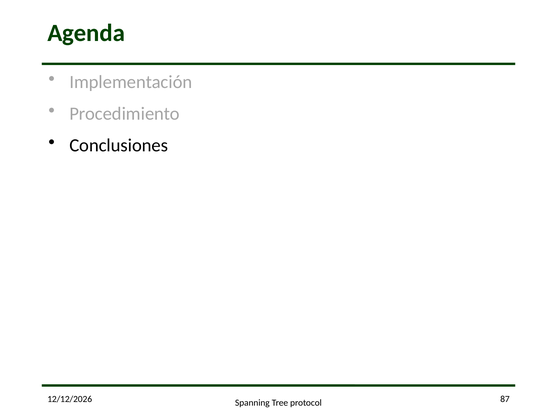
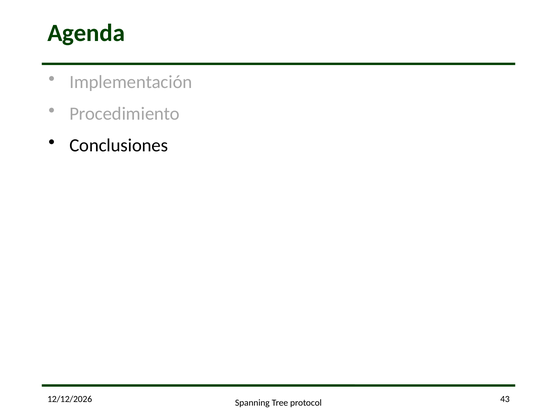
87: 87 -> 43 (505, 399)
